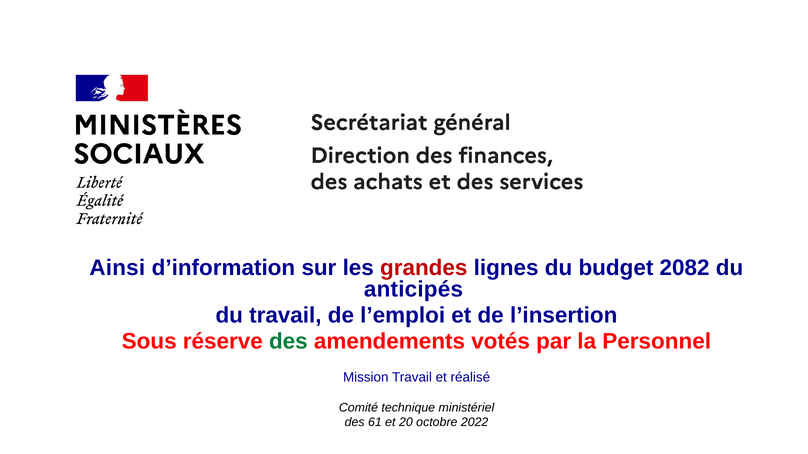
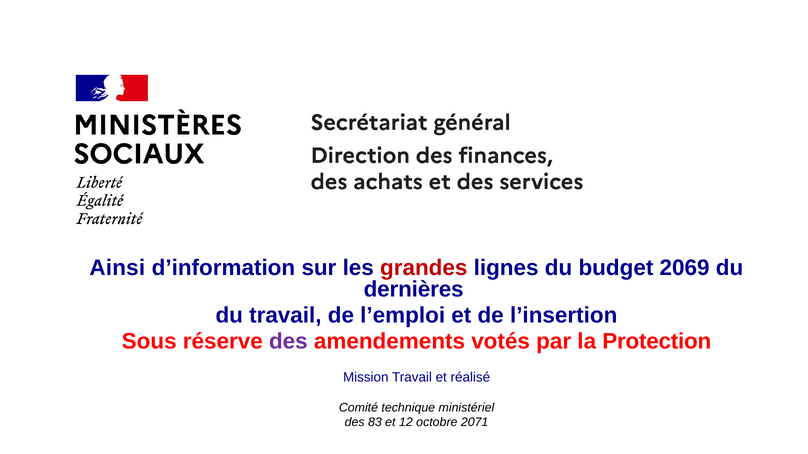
2082: 2082 -> 2069 (685, 268)
anticipés: anticipés -> dernières (414, 290)
des colour: green -> purple (288, 342)
Personnel: Personnel -> Protection (657, 342)
61: 61 -> 83 (375, 423)
20: 20 -> 12 (406, 423)
2022: 2022 -> 2071 (475, 423)
